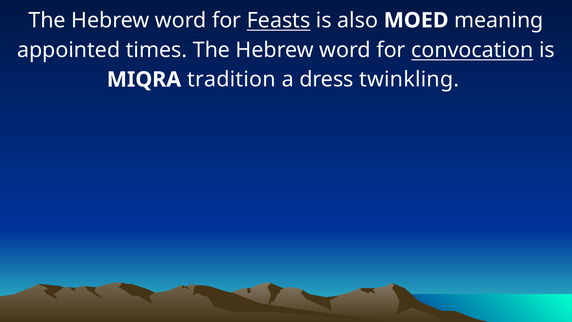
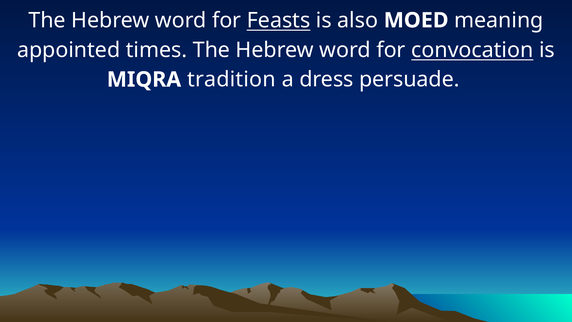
twinkling: twinkling -> persuade (409, 79)
